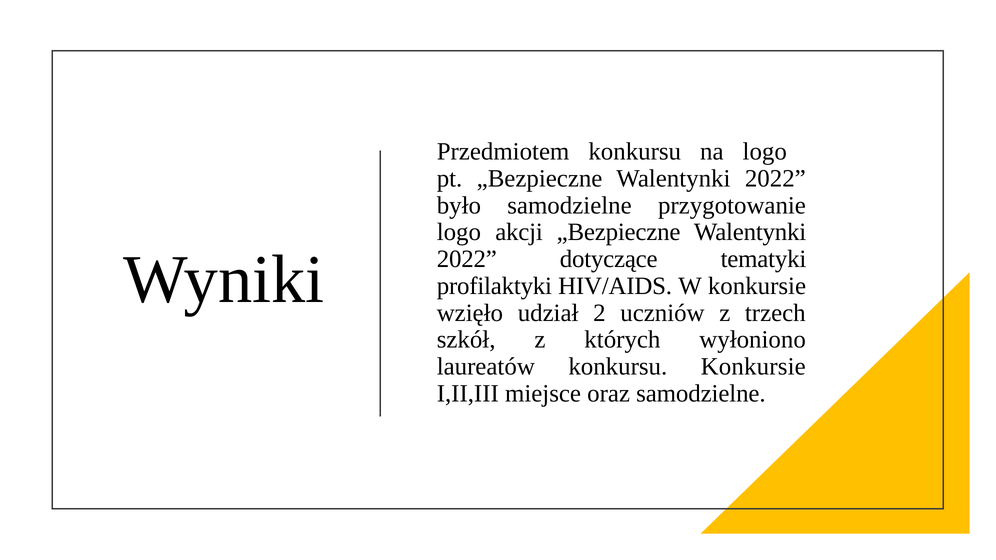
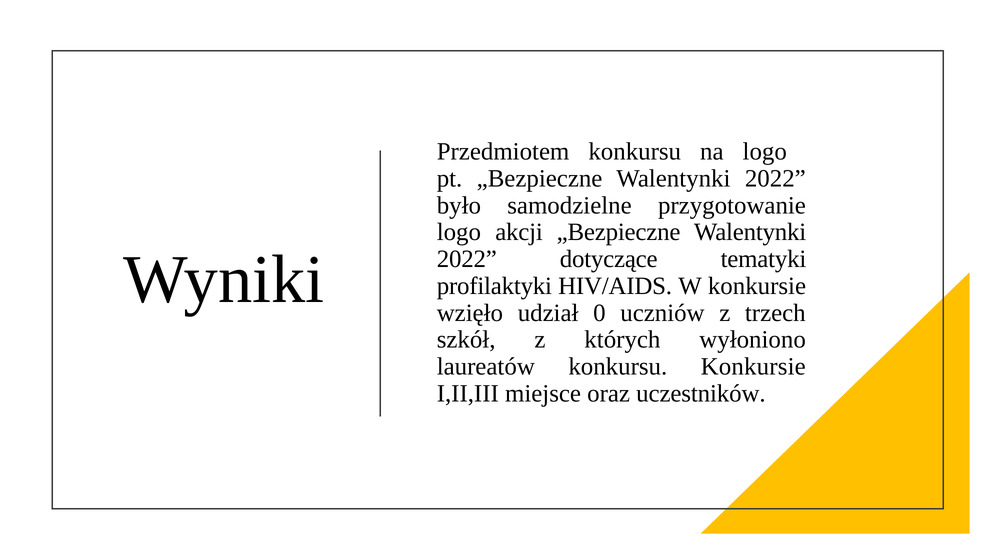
2: 2 -> 0 (599, 313)
oraz samodzielne: samodzielne -> uczestników (701, 394)
